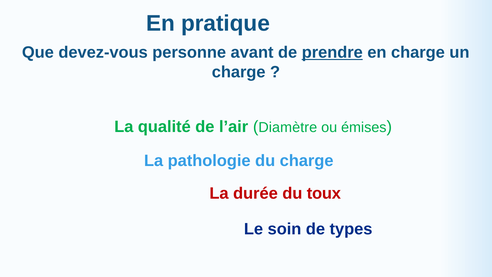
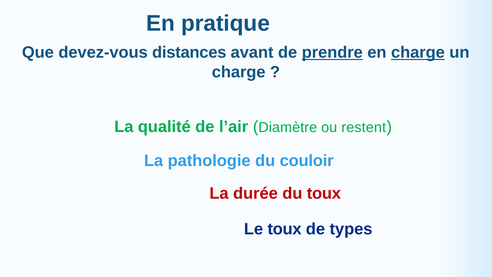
personne: personne -> distances (189, 52)
charge underline: none -> present (418, 52)
émises: émises -> restent (364, 127)
du charge: charge -> couloir (307, 160)
Le soin: soin -> toux (285, 229)
